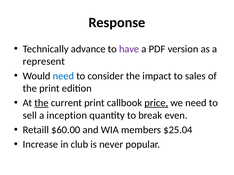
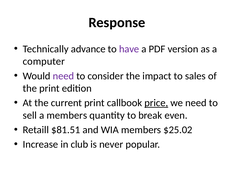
represent: represent -> computer (44, 62)
need colour: blue -> purple (63, 76)
the underline: present -> none (41, 103)
a inception: inception -> members (67, 116)
$60.00: $60.00 -> $81.51 (66, 130)
$25.04: $25.04 -> $25.02 (178, 130)
